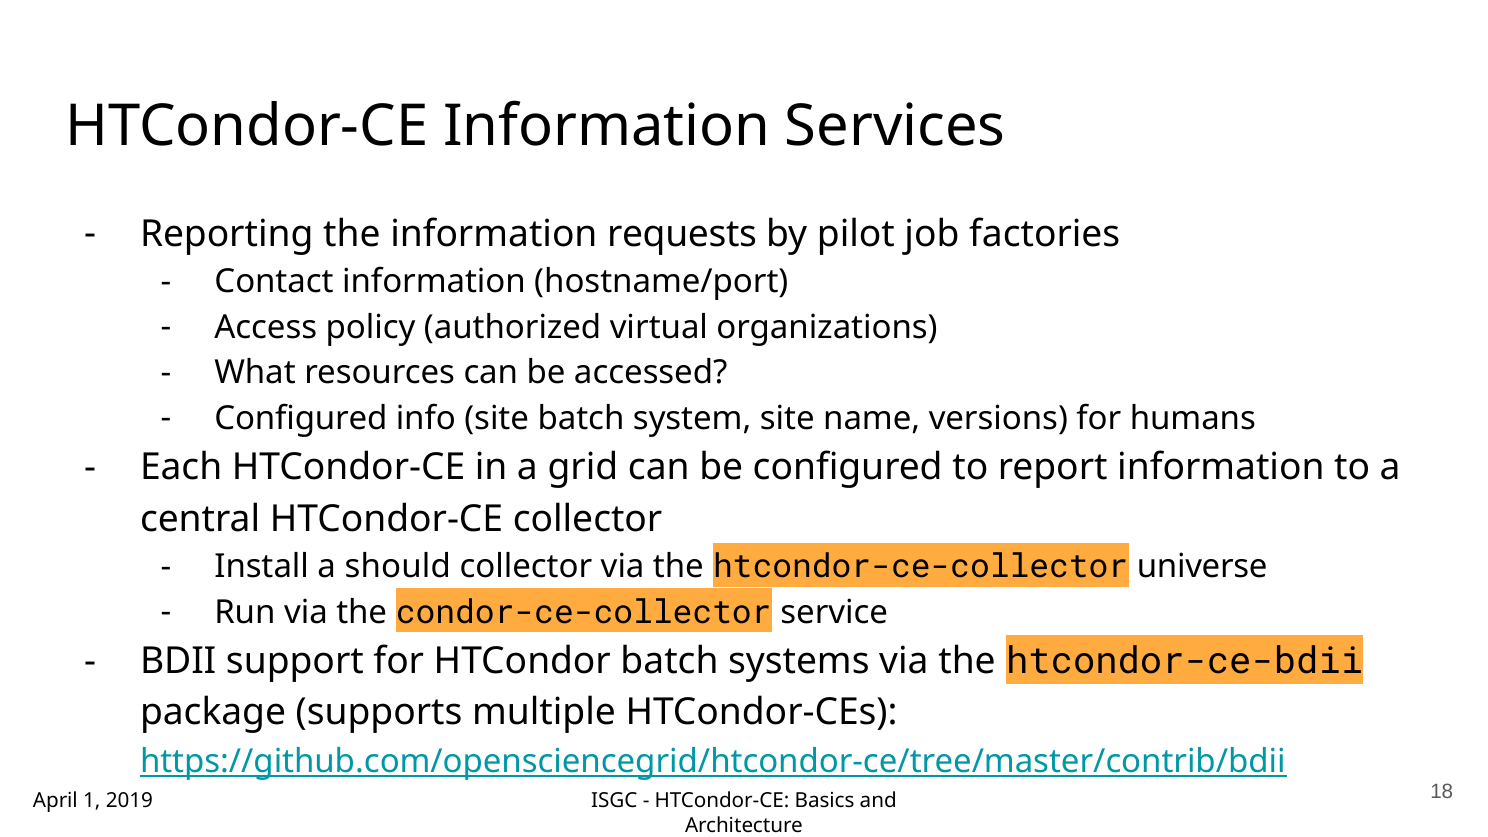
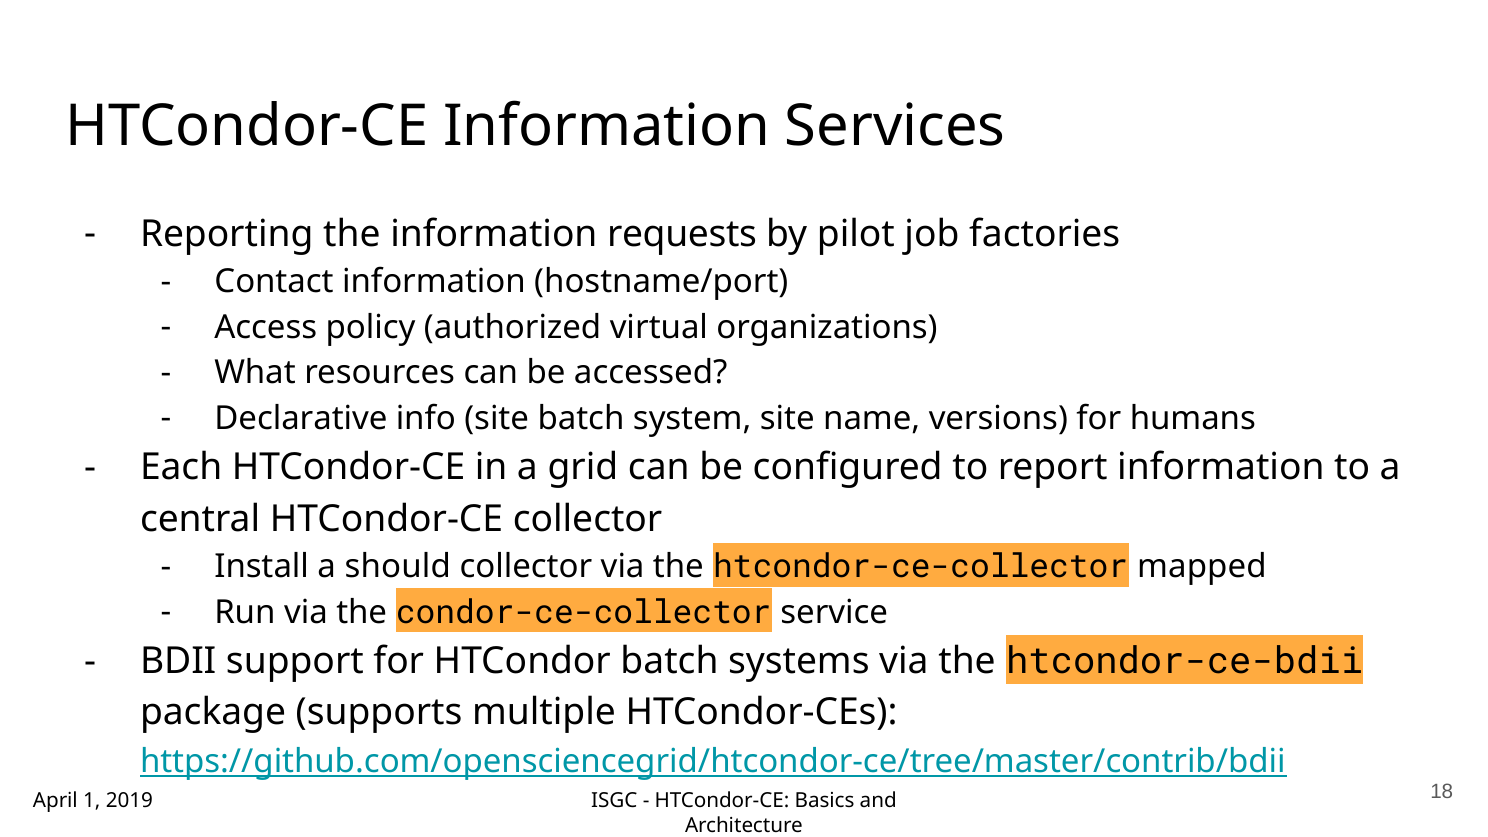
Configured: Configured -> Declarative (301, 419)
universe: universe -> mapped (1202, 567)
